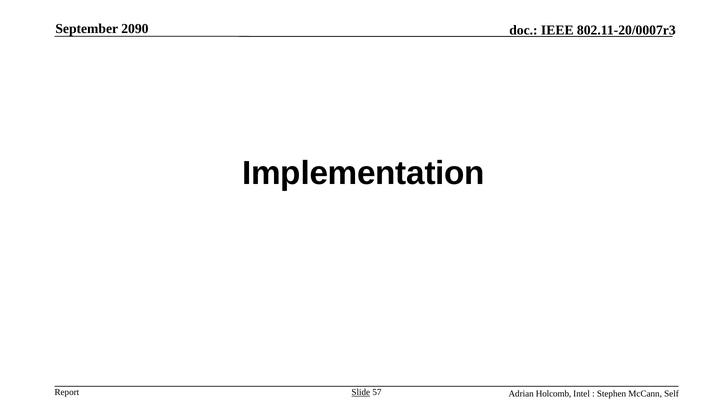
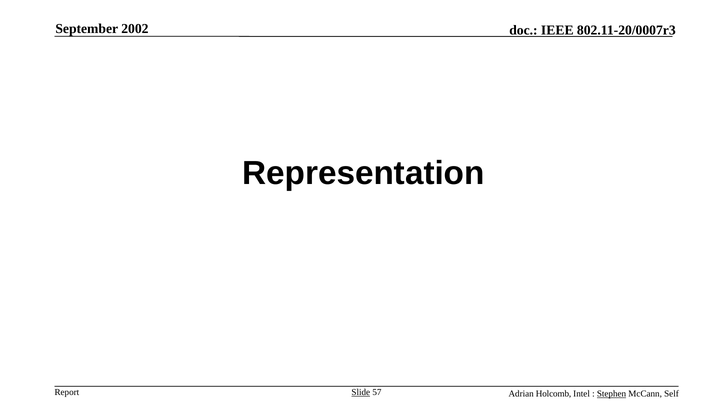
2090: 2090 -> 2002 (135, 29)
Implementation: Implementation -> Representation (363, 173)
Stephen underline: none -> present (612, 394)
